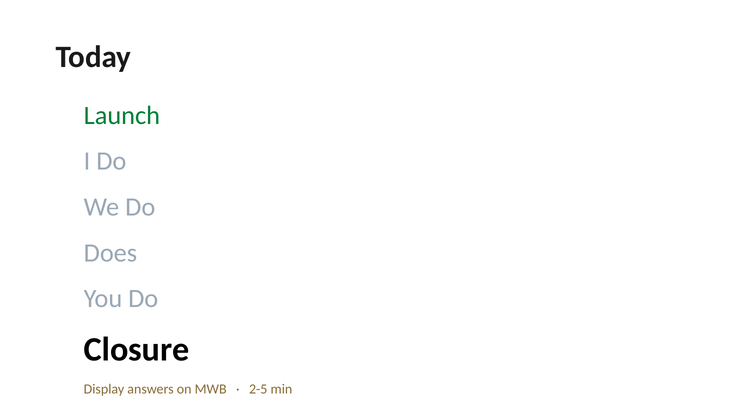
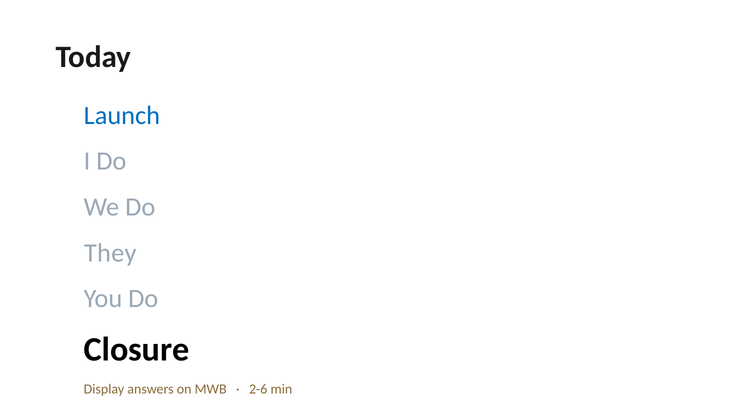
Launch colour: green -> blue (122, 115)
Does: Does -> They (110, 253)
2-5: 2-5 -> 2-6 (258, 389)
